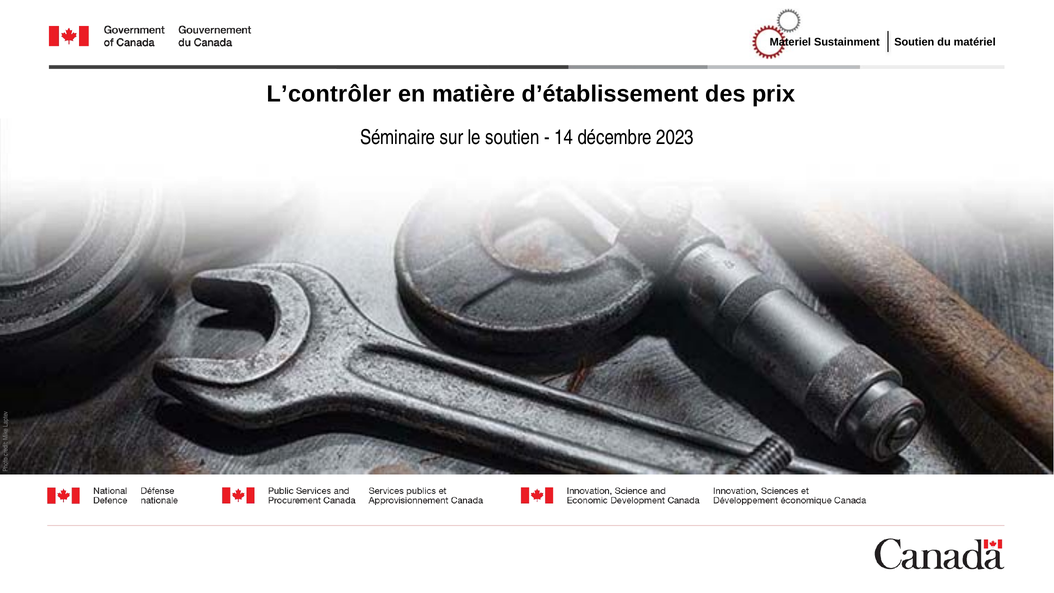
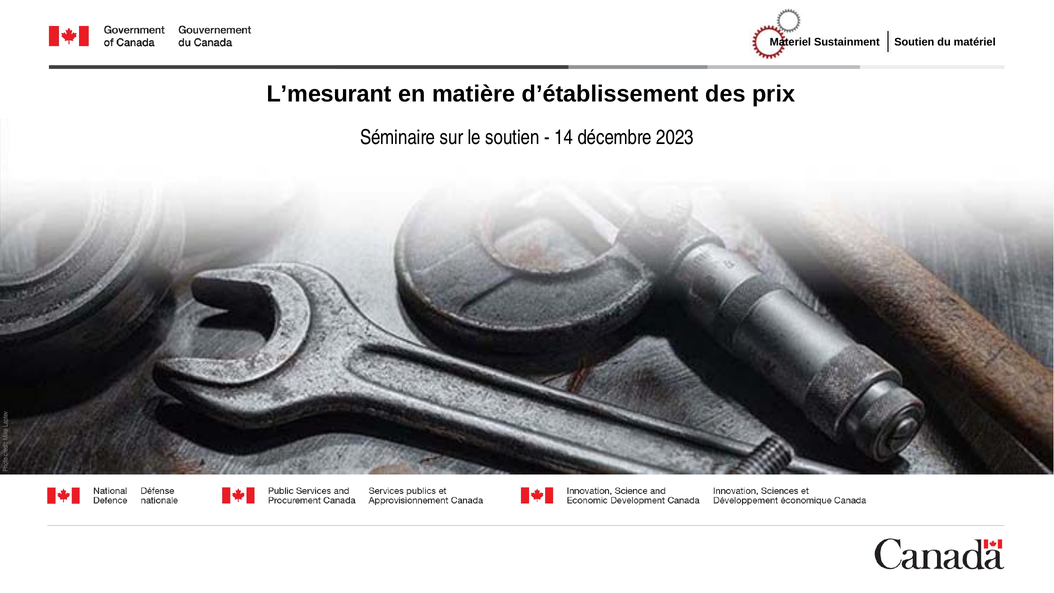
L’contrôler: L’contrôler -> L’mesurant (329, 94)
